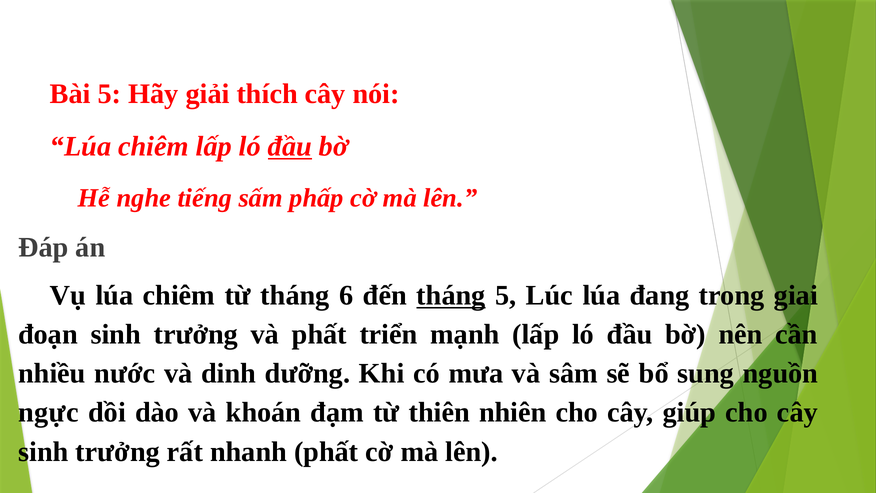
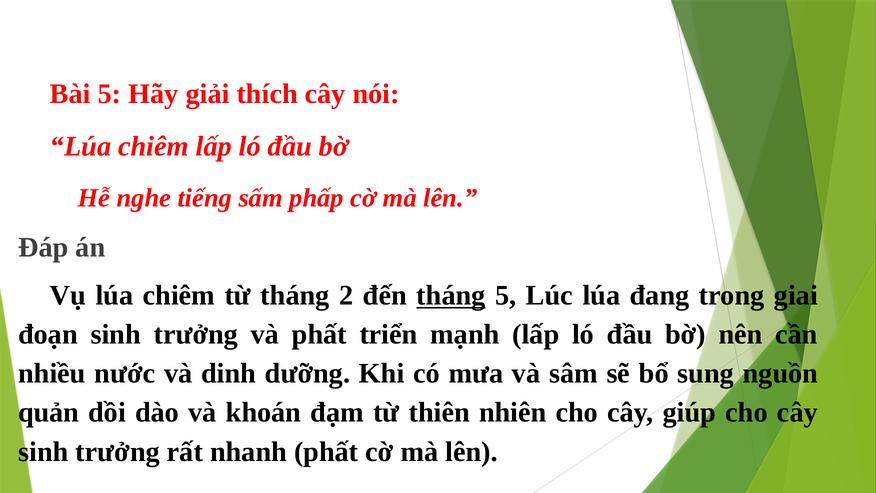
đầu underline: present -> none (290, 146)
6: 6 -> 2 (346, 295)
ngực: ngực -> quản (49, 412)
